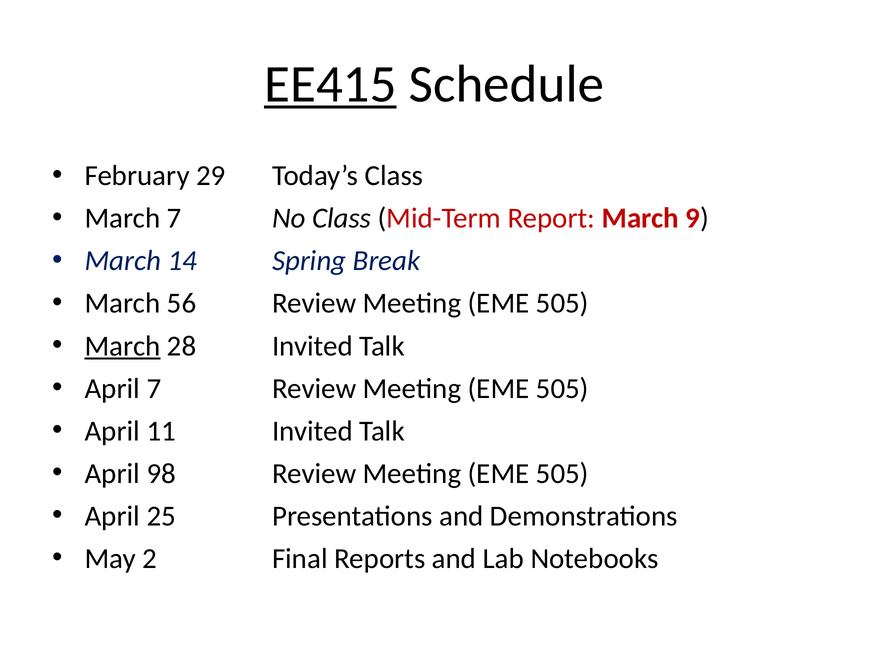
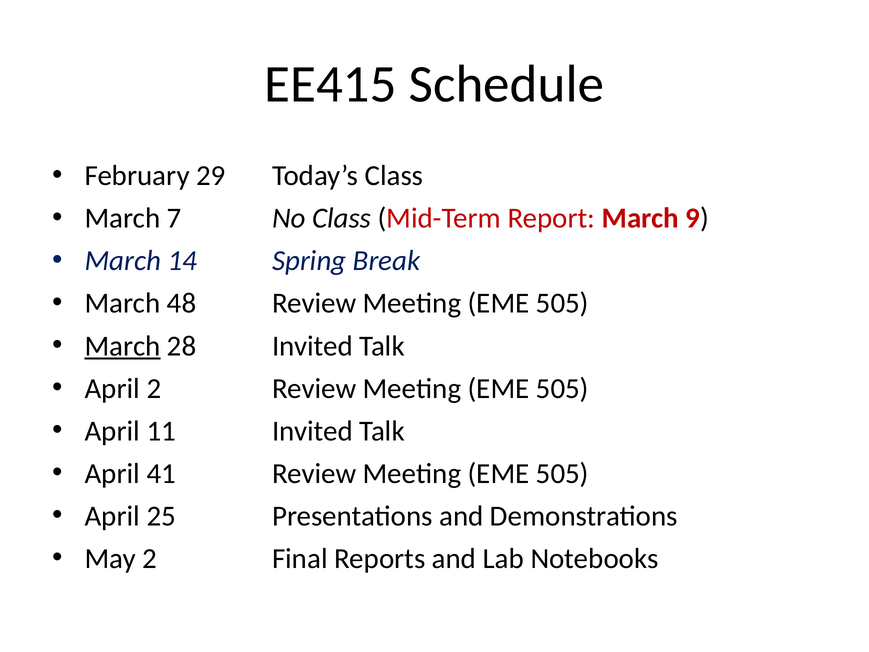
EE415 underline: present -> none (330, 84)
56: 56 -> 48 (182, 303)
April 7: 7 -> 2 (154, 388)
98: 98 -> 41 (161, 473)
